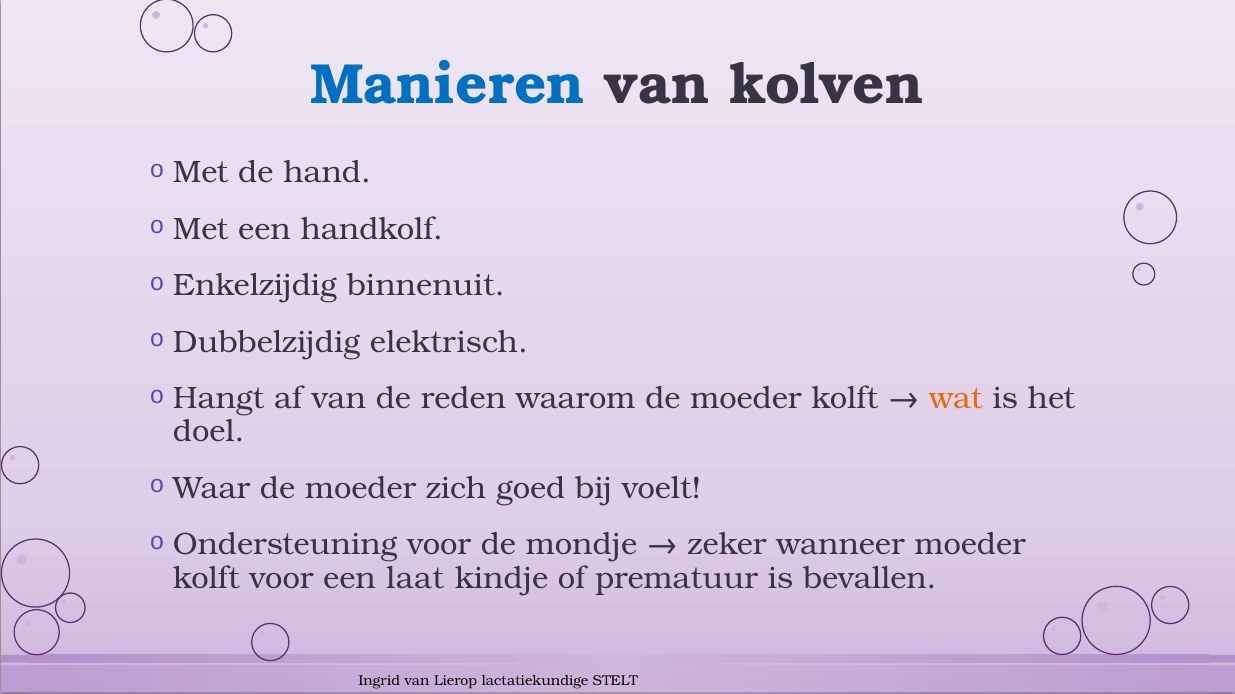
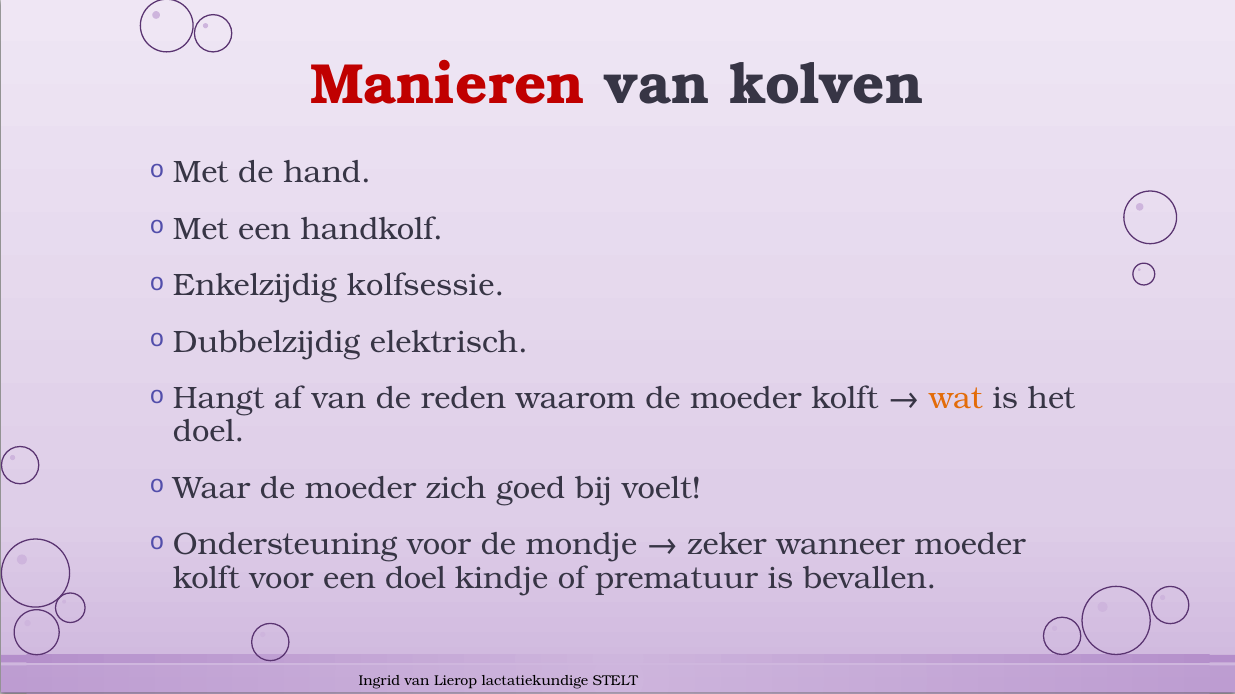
Manieren colour: blue -> red (448, 85)
binnenuit: binnenuit -> kolfsessie (426, 286)
een laat: laat -> doel (415, 578)
